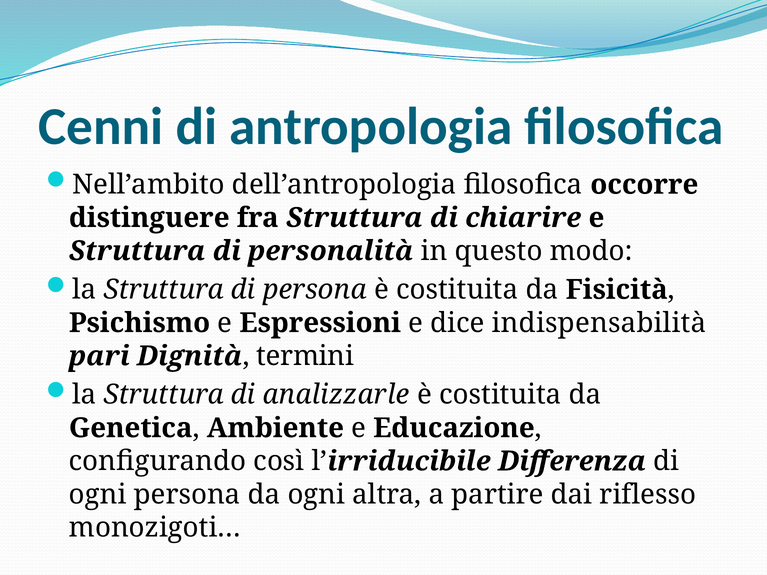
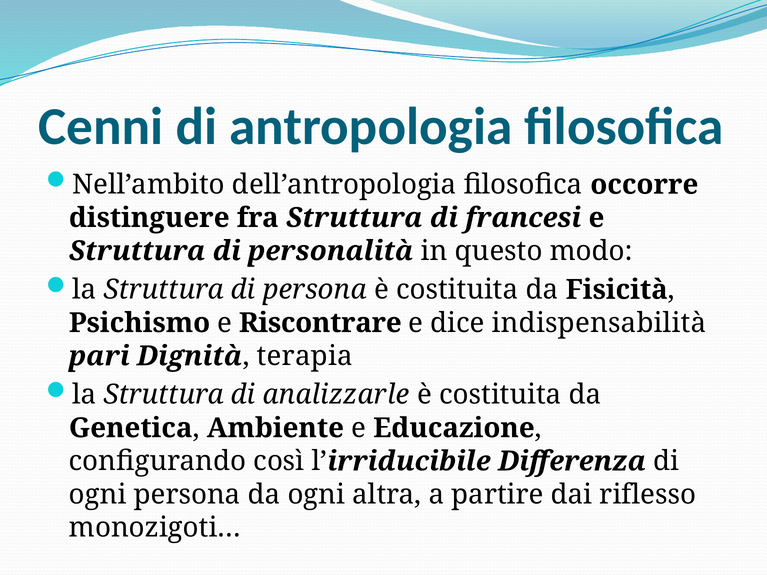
chiarire: chiarire -> francesi (523, 218)
Espressioni: Espressioni -> Riscontrare (320, 323)
termini: termini -> terapia (305, 356)
